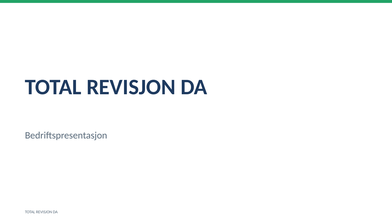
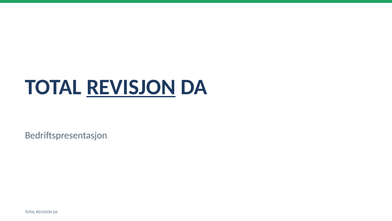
REVISJON underline: none -> present (131, 87)
